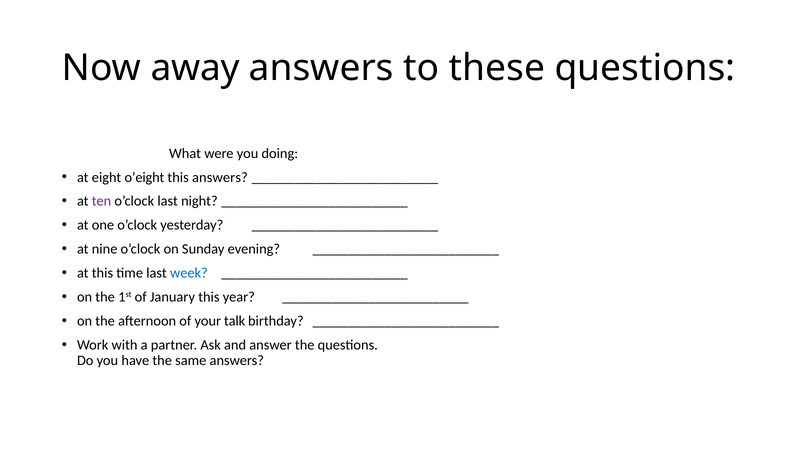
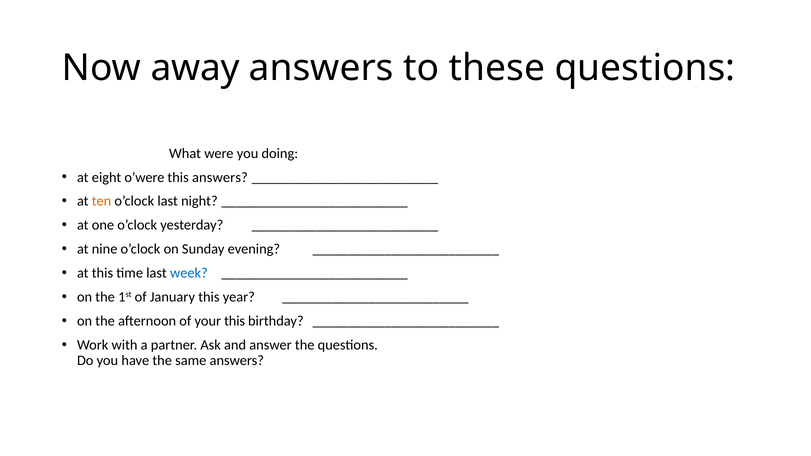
o’eight: o’eight -> o’were (144, 177)
ten colour: purple -> orange (102, 201)
your talk: talk -> this (235, 321)
